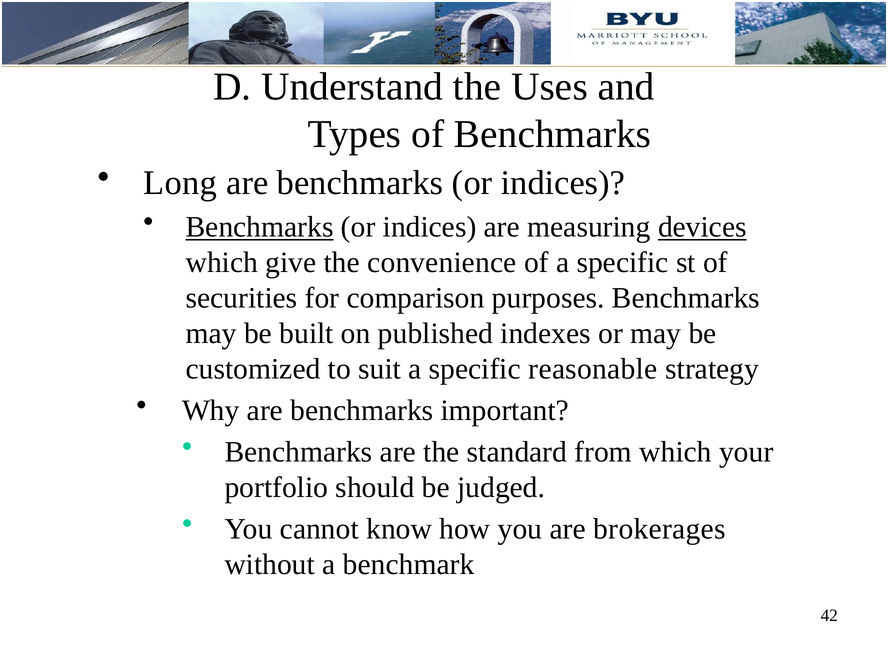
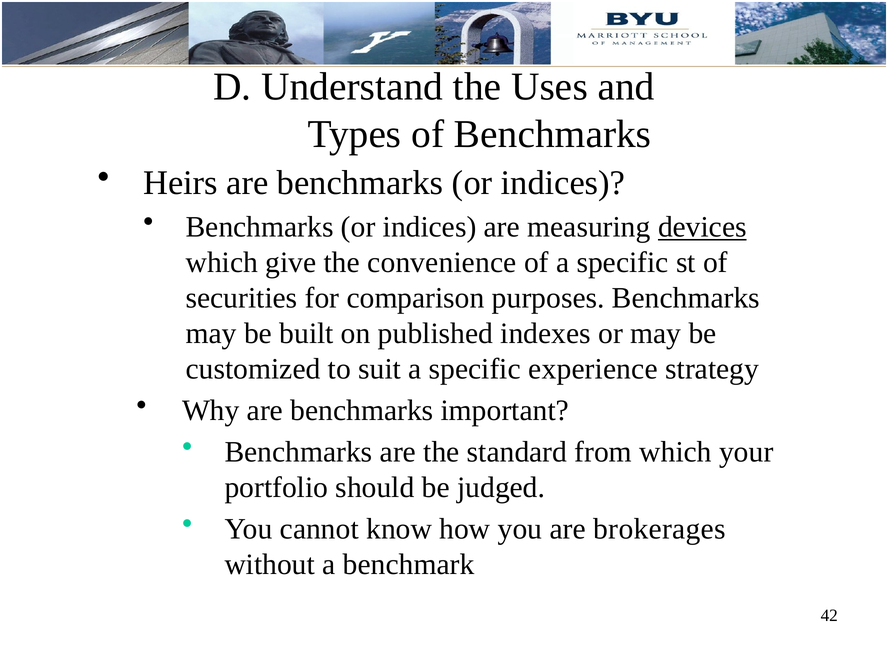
Long: Long -> Heirs (180, 183)
Benchmarks underline: present -> none (260, 227)
reasonable: reasonable -> experience (593, 369)
